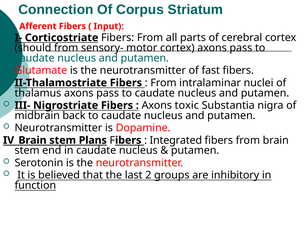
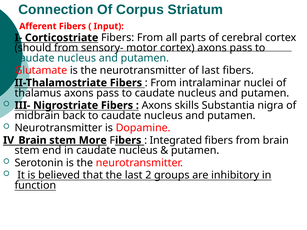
of fast: fast -> last (211, 71)
toxic: toxic -> skills (187, 105)
Plans: Plans -> More (93, 140)
